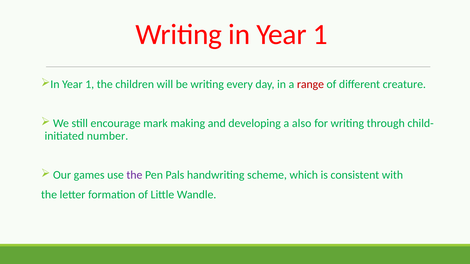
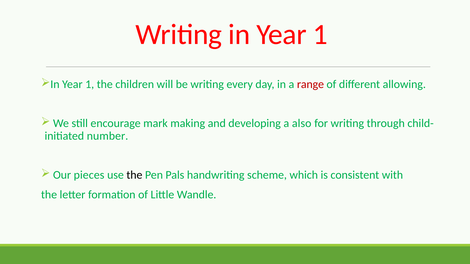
creature: creature -> allowing (404, 84)
games: games -> pieces (89, 175)
the colour: purple -> black (134, 175)
